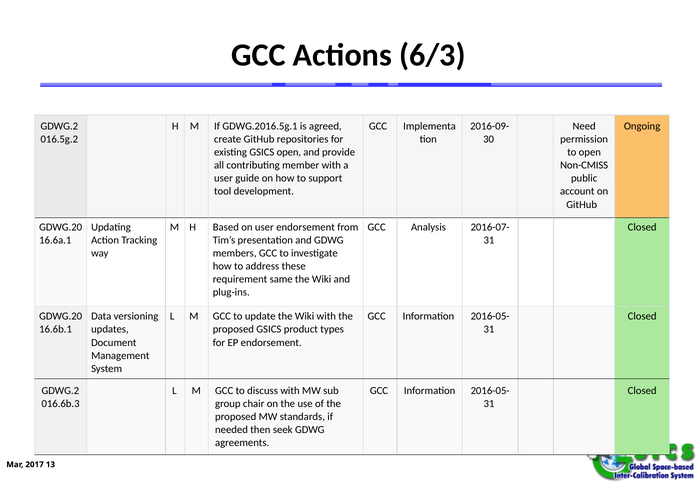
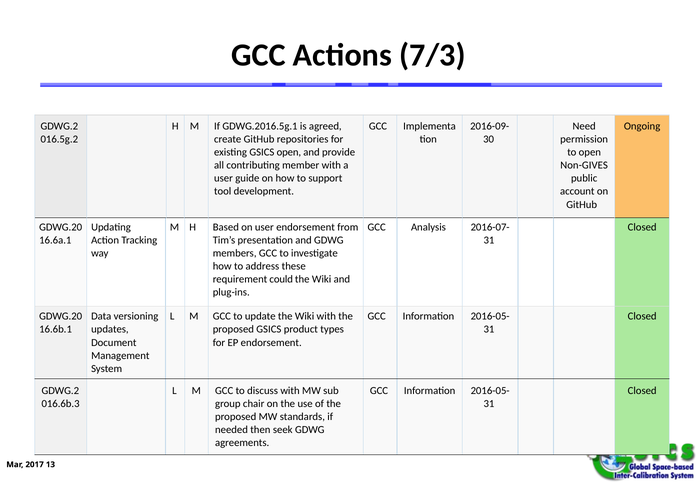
6/3: 6/3 -> 7/3 (432, 55)
Non-CMISS: Non-CMISS -> Non-GIVES (584, 166)
same: same -> could (281, 280)
